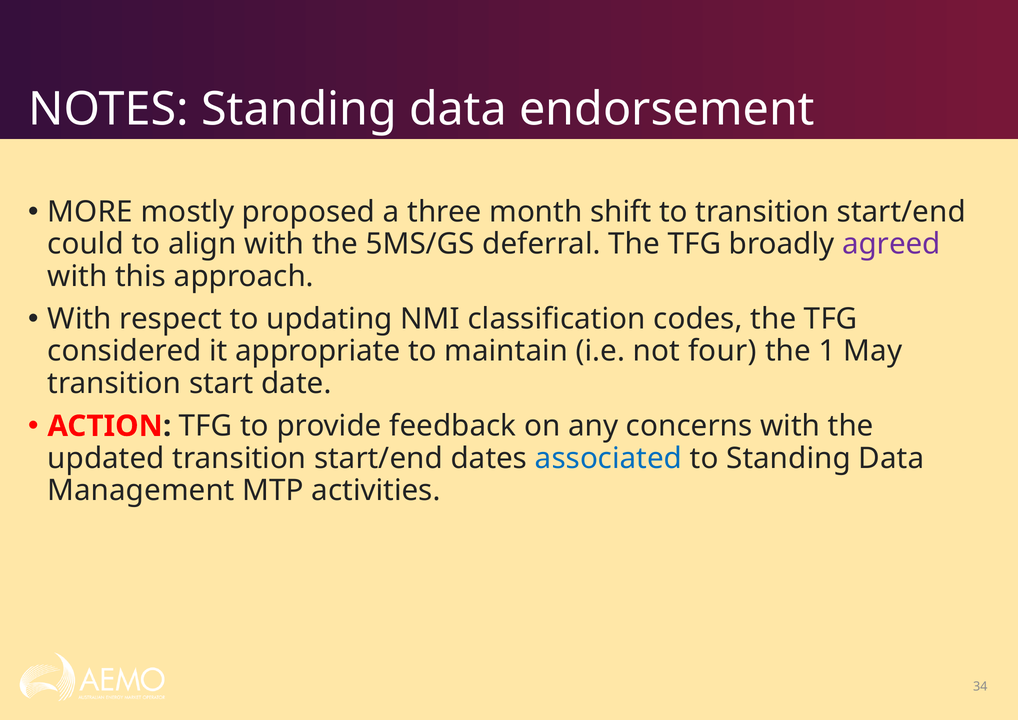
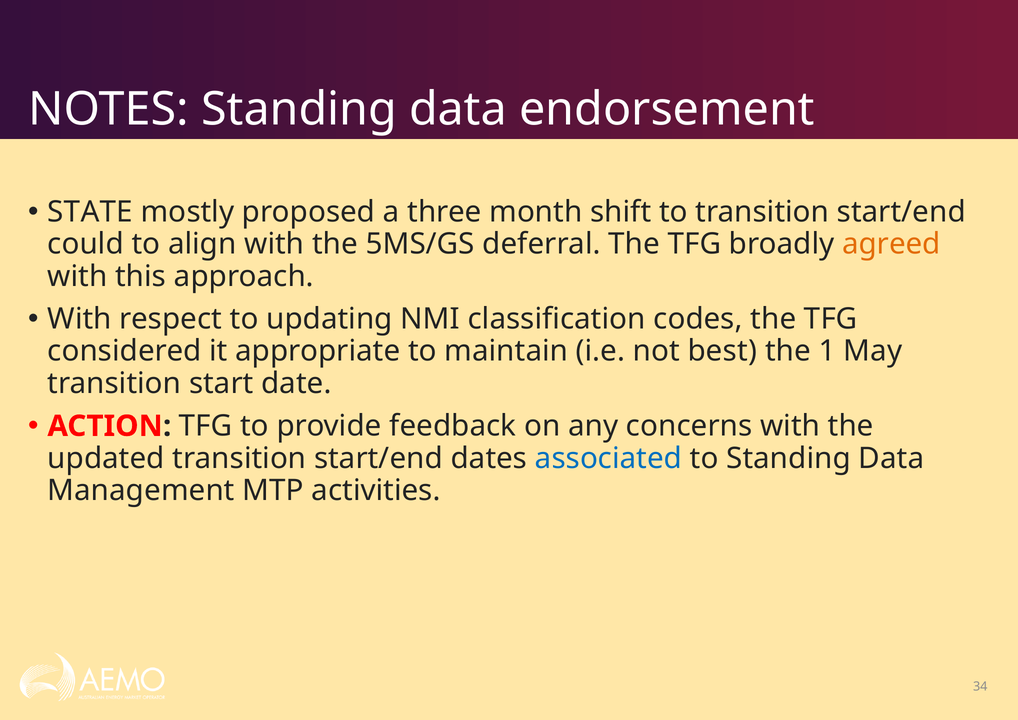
MORE: MORE -> STATE (90, 212)
agreed colour: purple -> orange (891, 244)
four: four -> best (722, 351)
